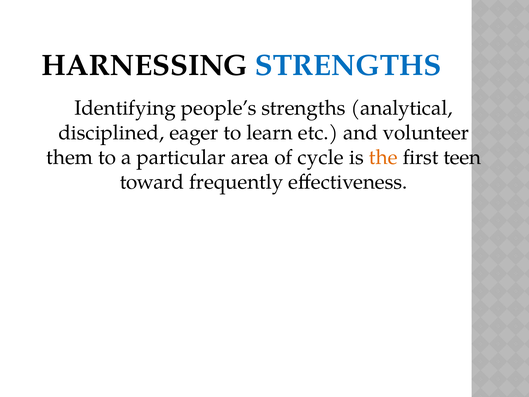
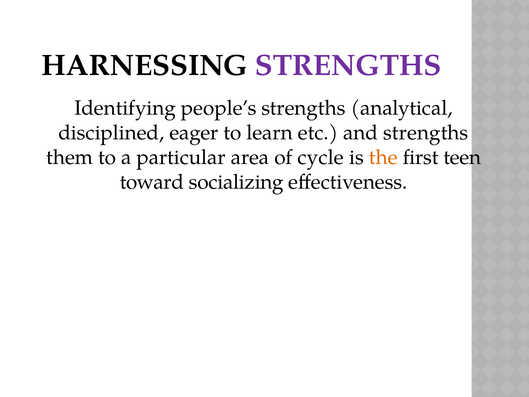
STRENGTHS colour: blue -> purple (348, 65)
and volunteer: volunteer -> strengths (426, 133)
frequently: frequently -> socializing (236, 182)
